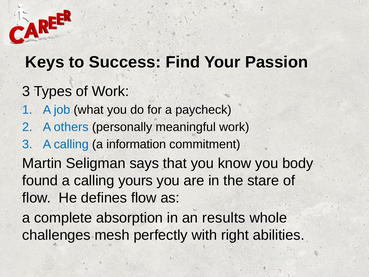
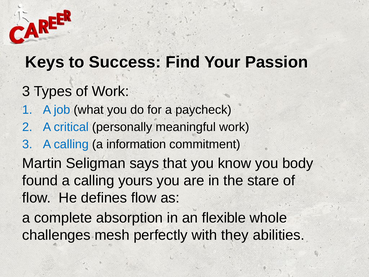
others: others -> critical (71, 127)
results: results -> flexible (224, 218)
right: right -> they (235, 235)
